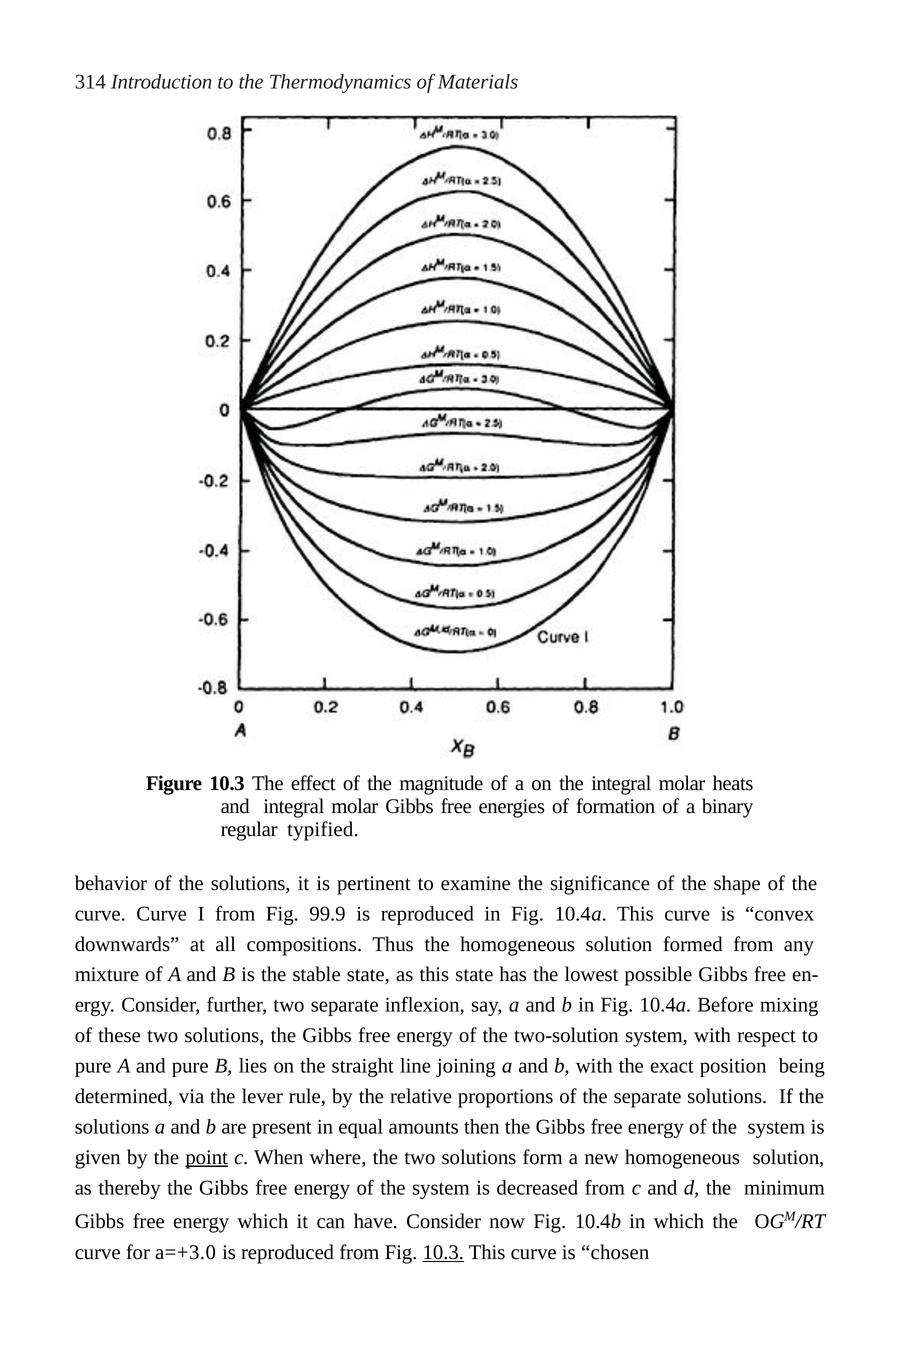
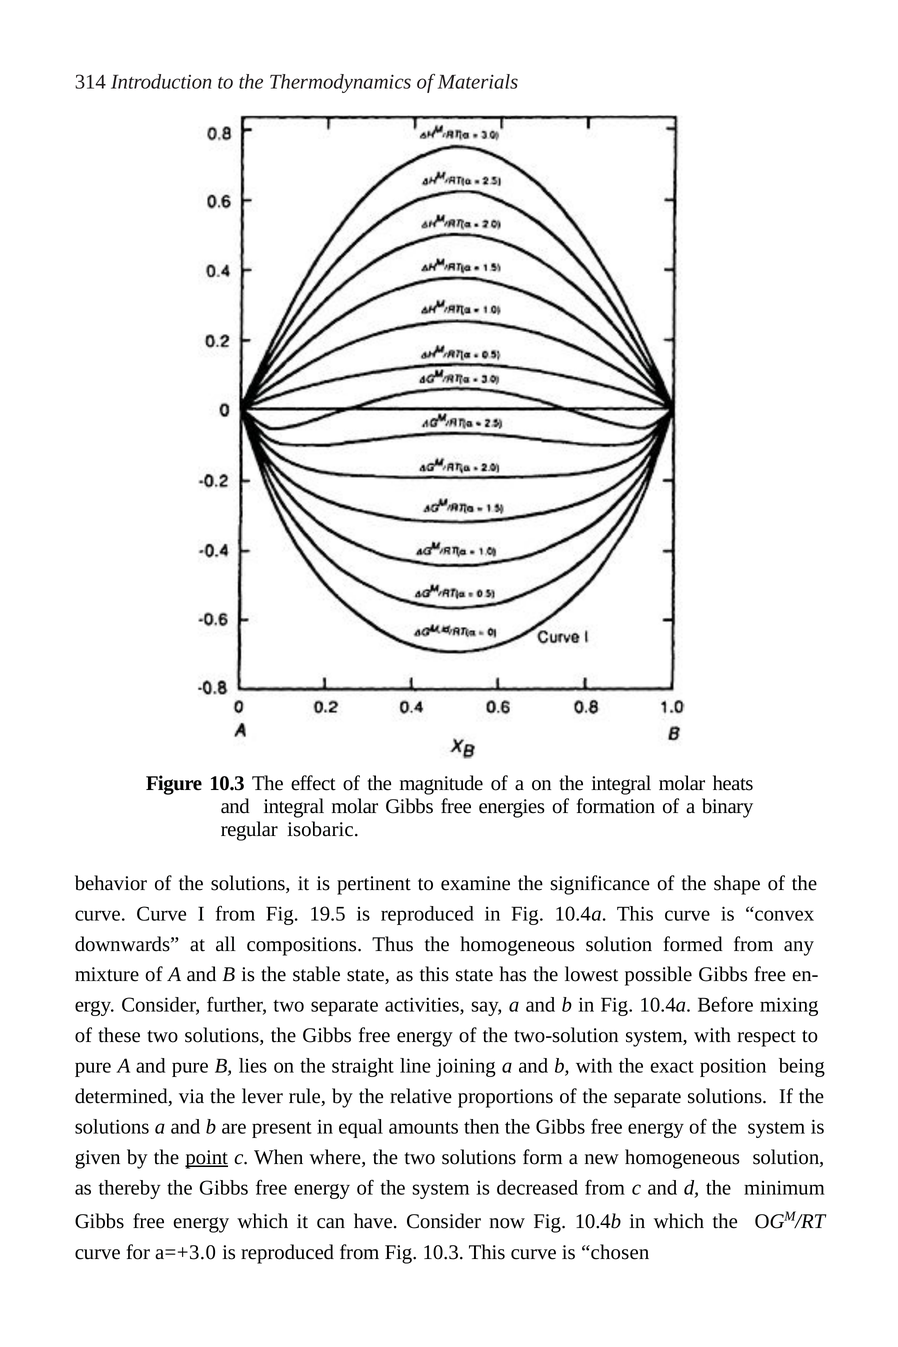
typified: typified -> isobaric (323, 829)
99.9: 99.9 -> 19.5 (328, 914)
inflexion: inflexion -> activities (425, 1005)
10.3 underline: present -> none (443, 1253)
